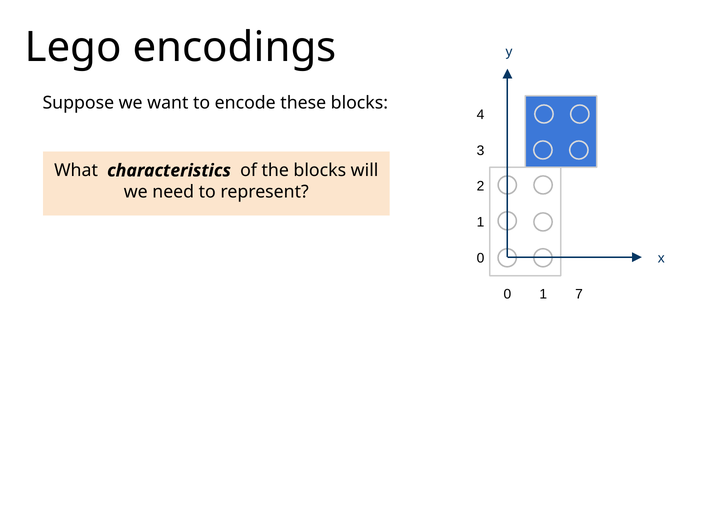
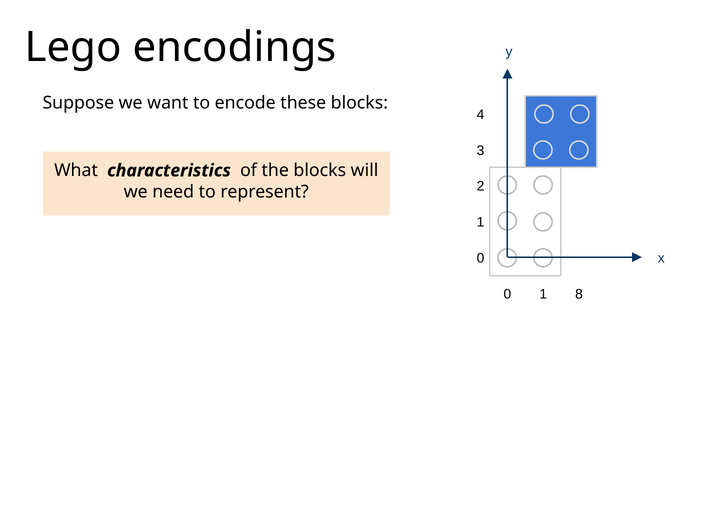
7: 7 -> 8 (579, 294)
